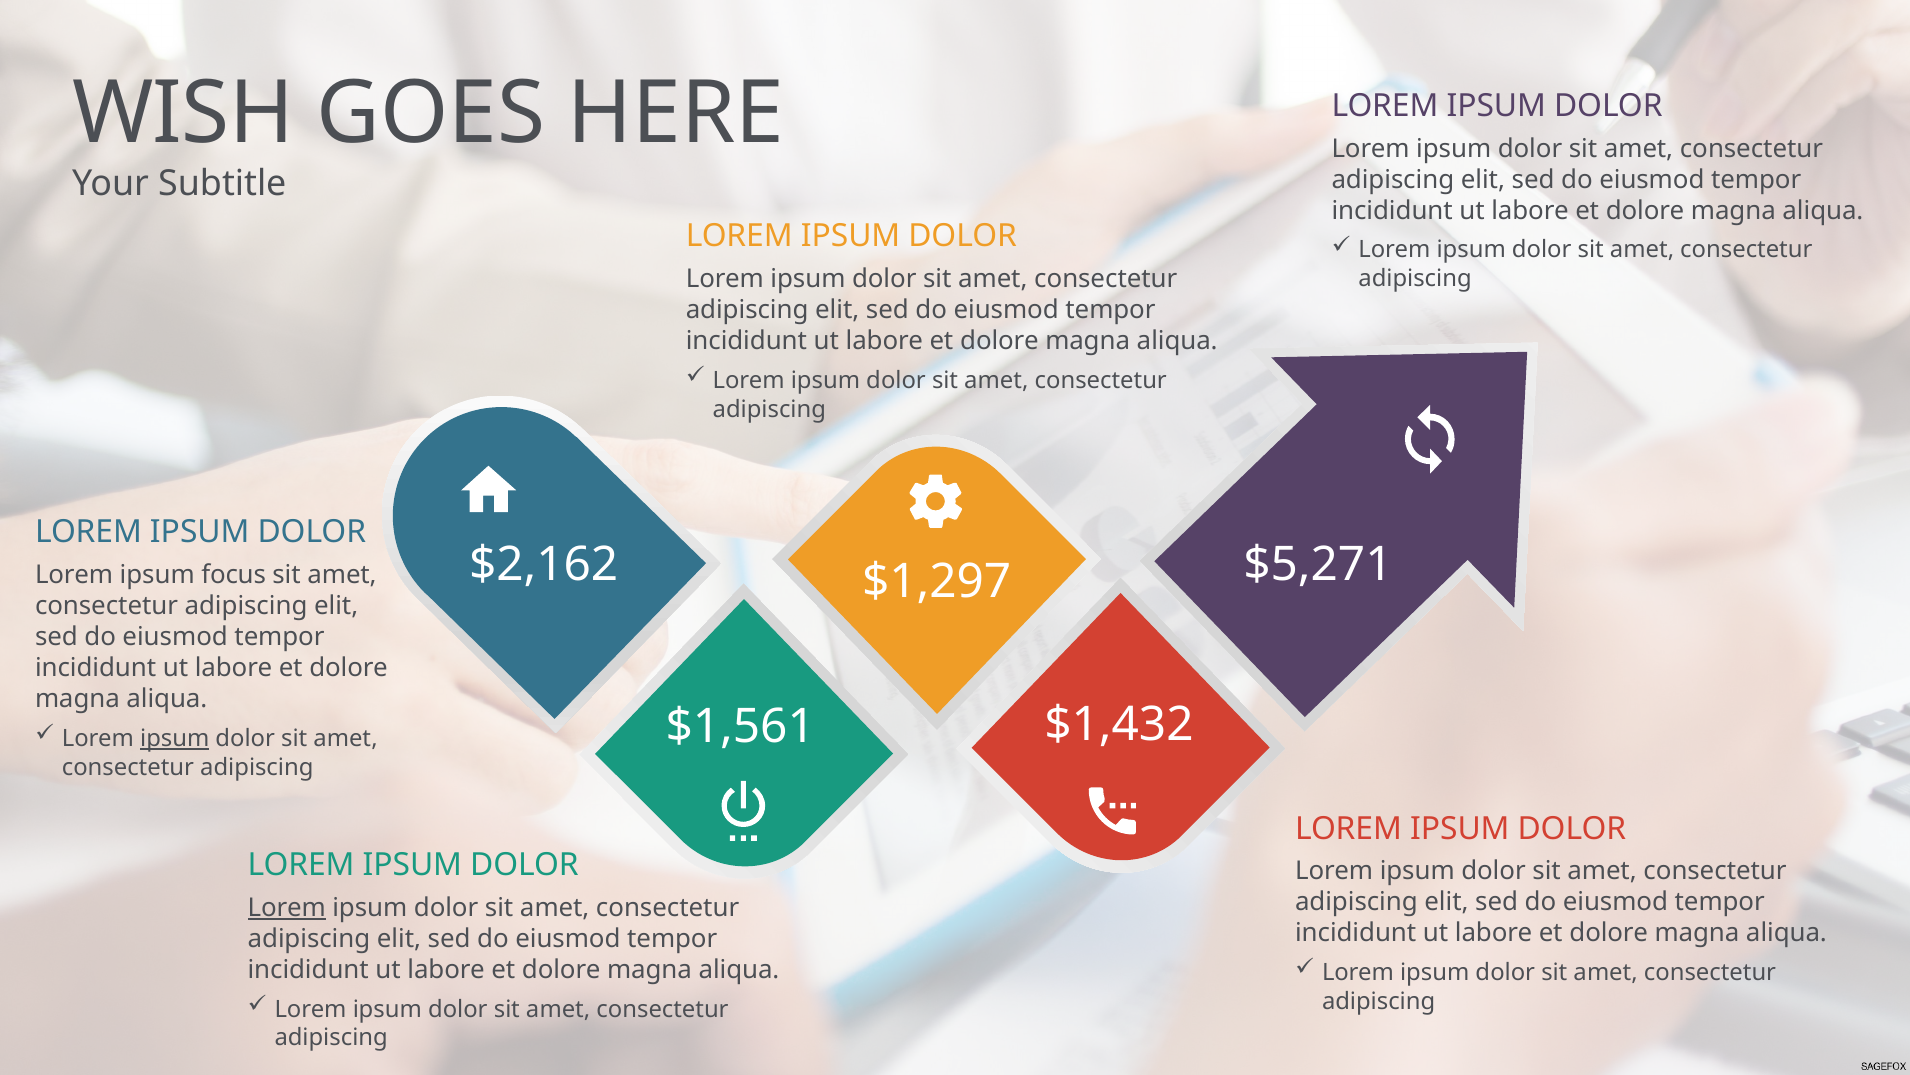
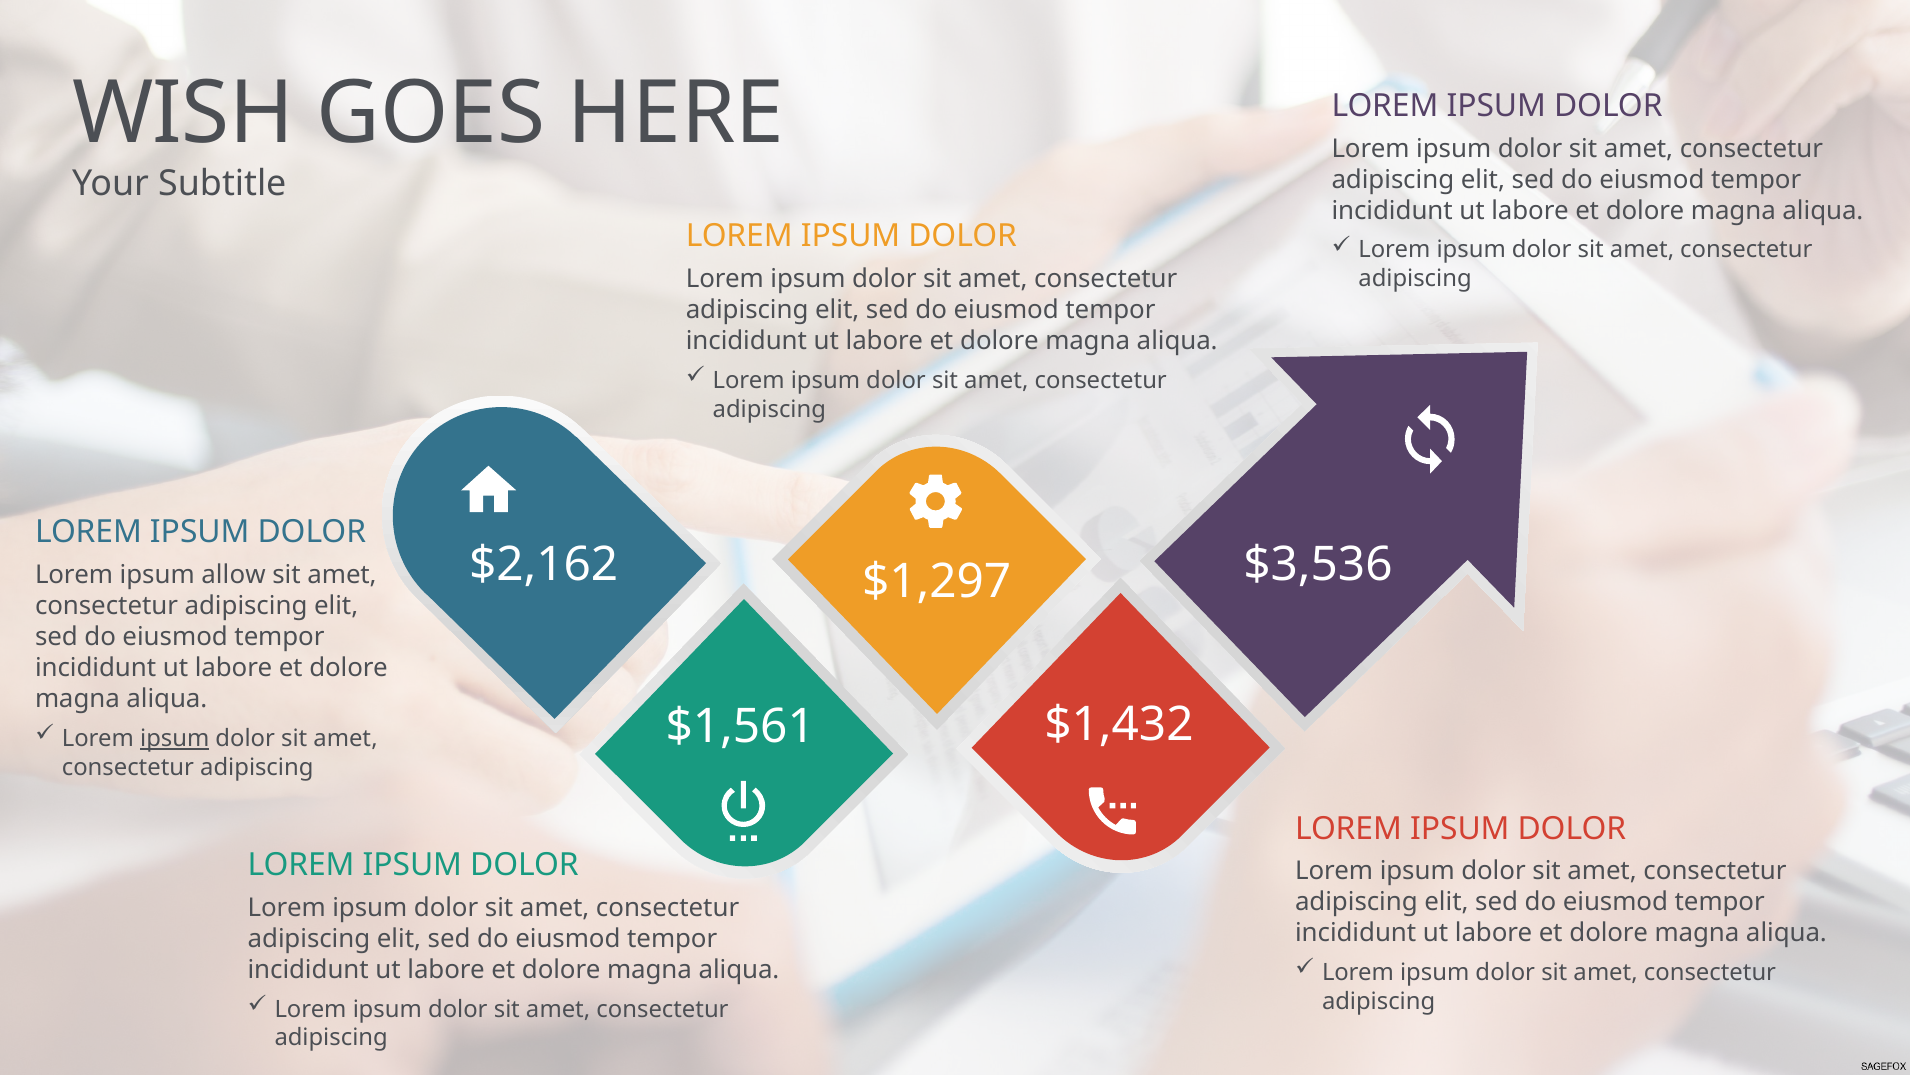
$5,271: $5,271 -> $3,536 (1318, 565)
focus: focus -> allow (233, 575)
Lorem underline: present -> none (287, 907)
